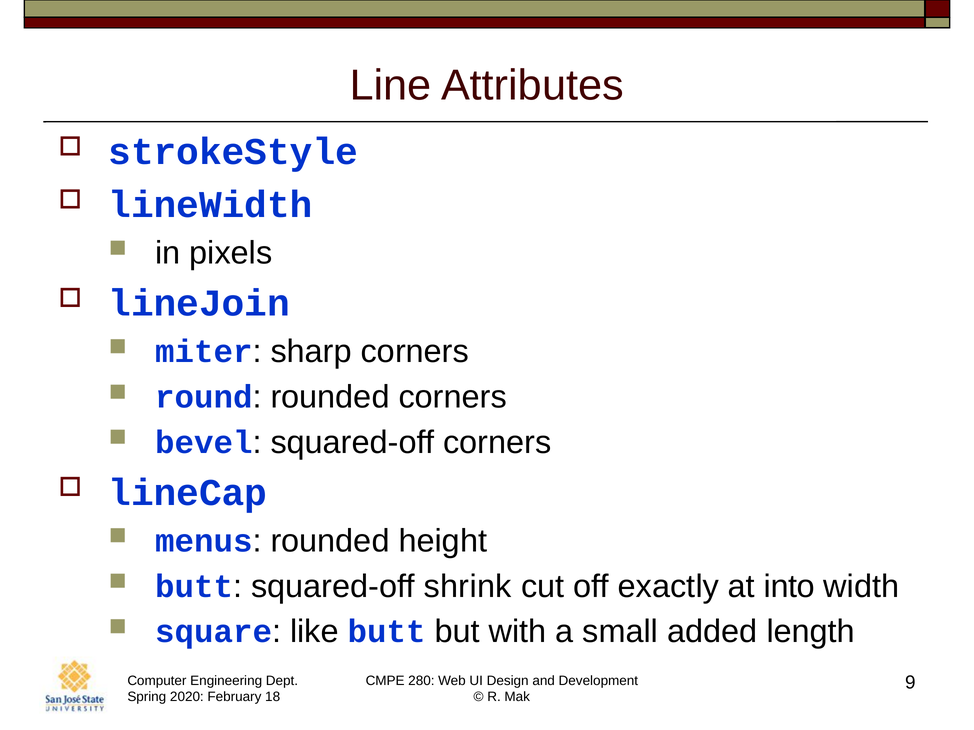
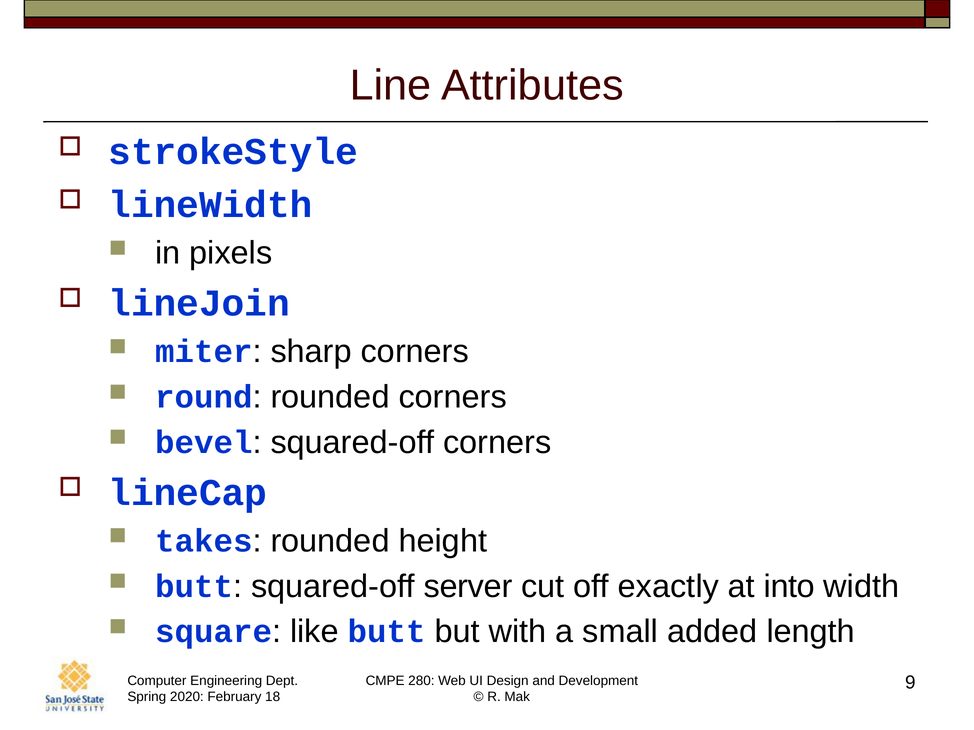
menus: menus -> takes (204, 541)
shrink: shrink -> server (468, 587)
